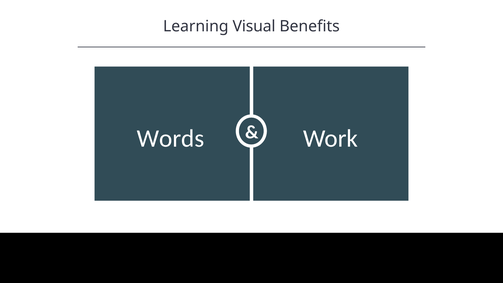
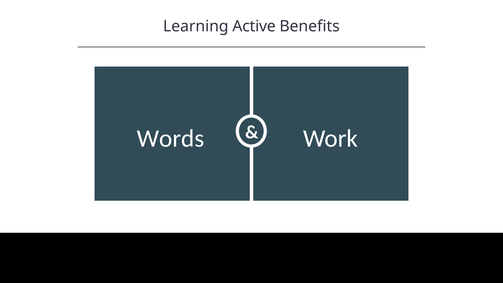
Visual: Visual -> Active (254, 26)
